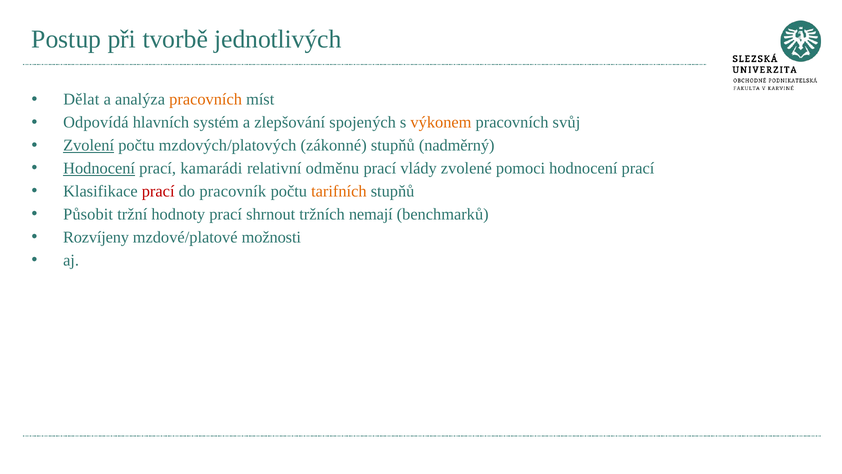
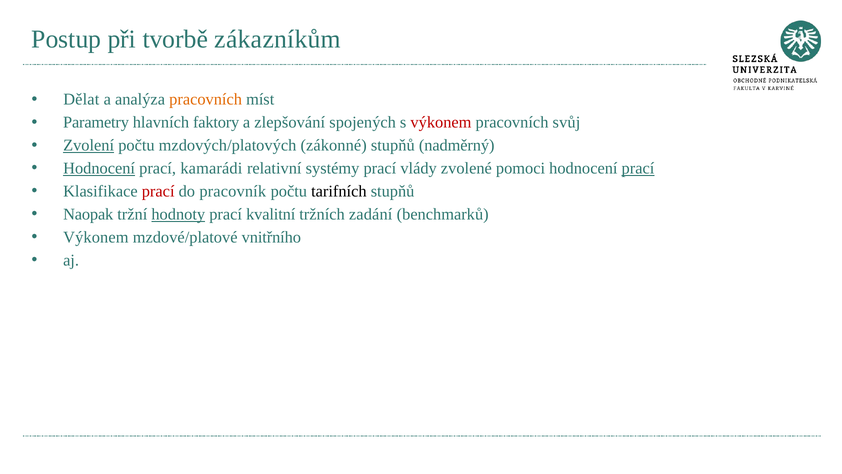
jednotlivých: jednotlivých -> zákazníkům (278, 39)
Odpovídá: Odpovídá -> Parametry (96, 122)
systém: systém -> faktory (216, 122)
výkonem colour: orange -> red (441, 122)
odměnu: odměnu -> systémy (333, 168)
prací underline: none -> present (638, 168)
tarifních colour: orange -> black (339, 191)
Působit: Působit -> Naopak (88, 214)
hodnoty underline: none -> present (178, 214)
shrnout: shrnout -> kvalitní (271, 214)
nemají: nemají -> zadání (371, 214)
Rozvíjeny: Rozvíjeny -> Výkonem (96, 237)
možnosti: možnosti -> vnitřního (271, 237)
